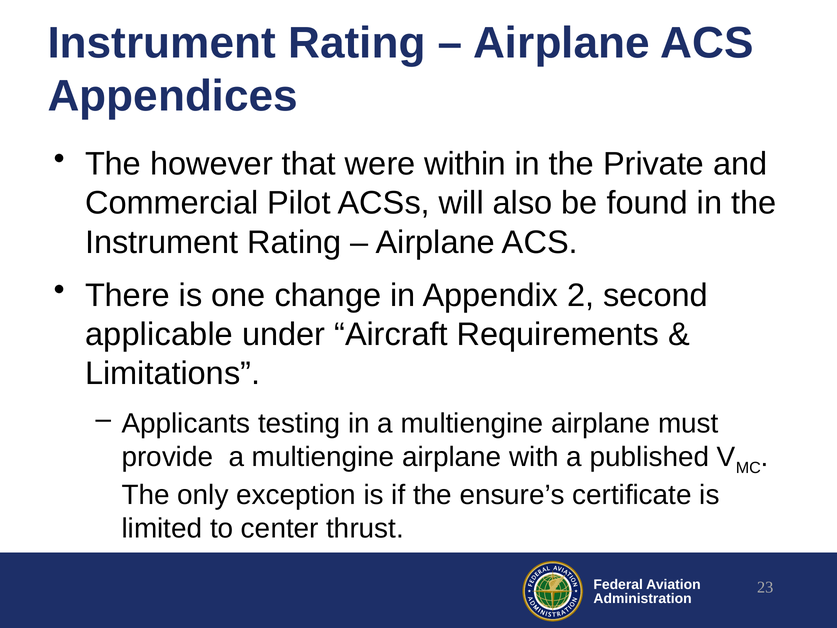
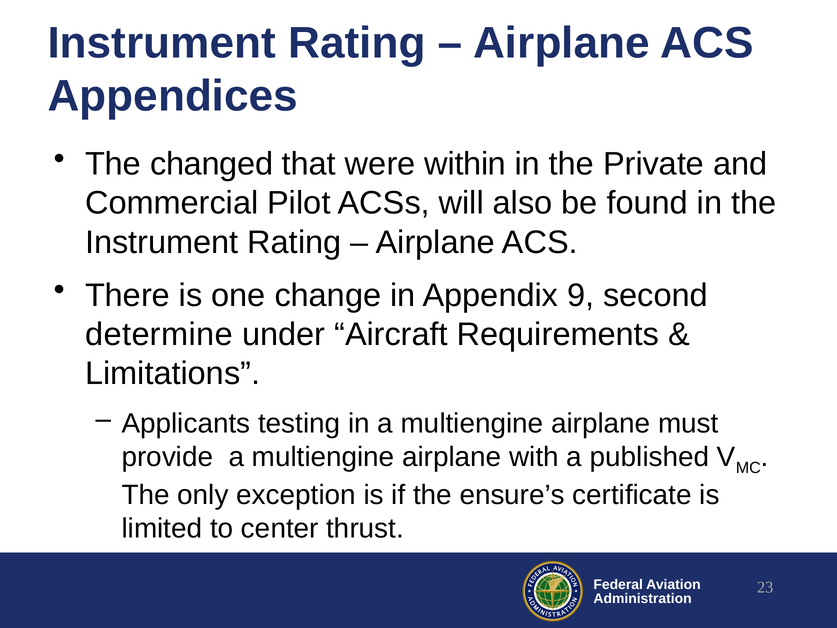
however: however -> changed (212, 164)
2: 2 -> 9 (581, 295)
applicable: applicable -> determine (159, 334)
